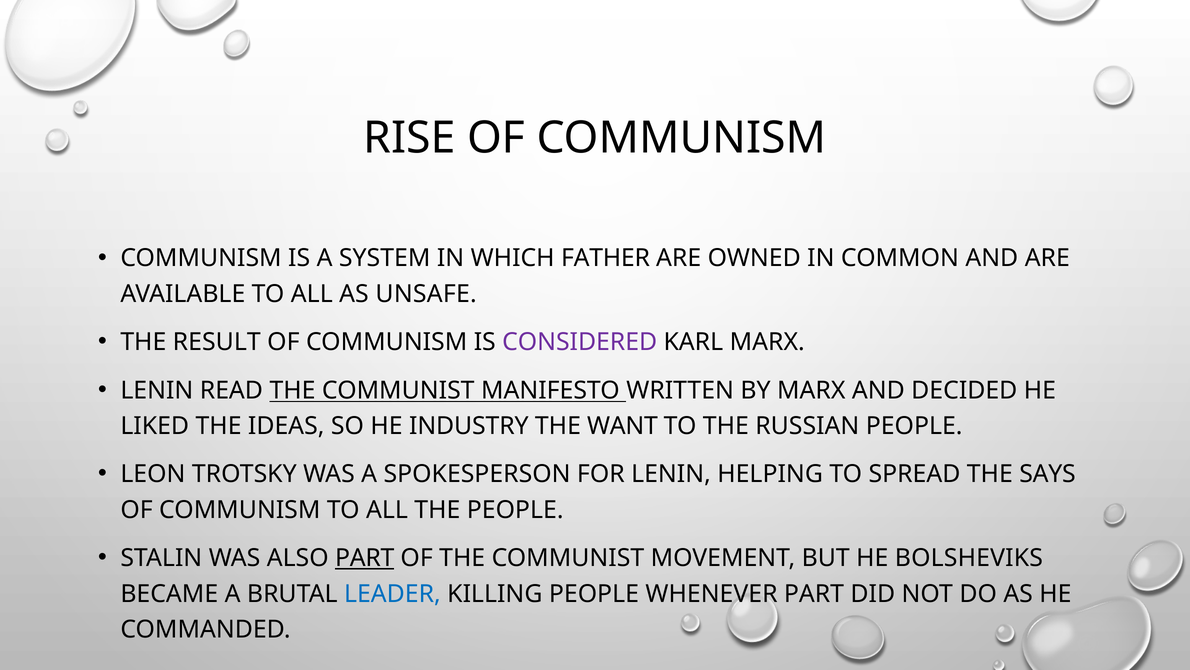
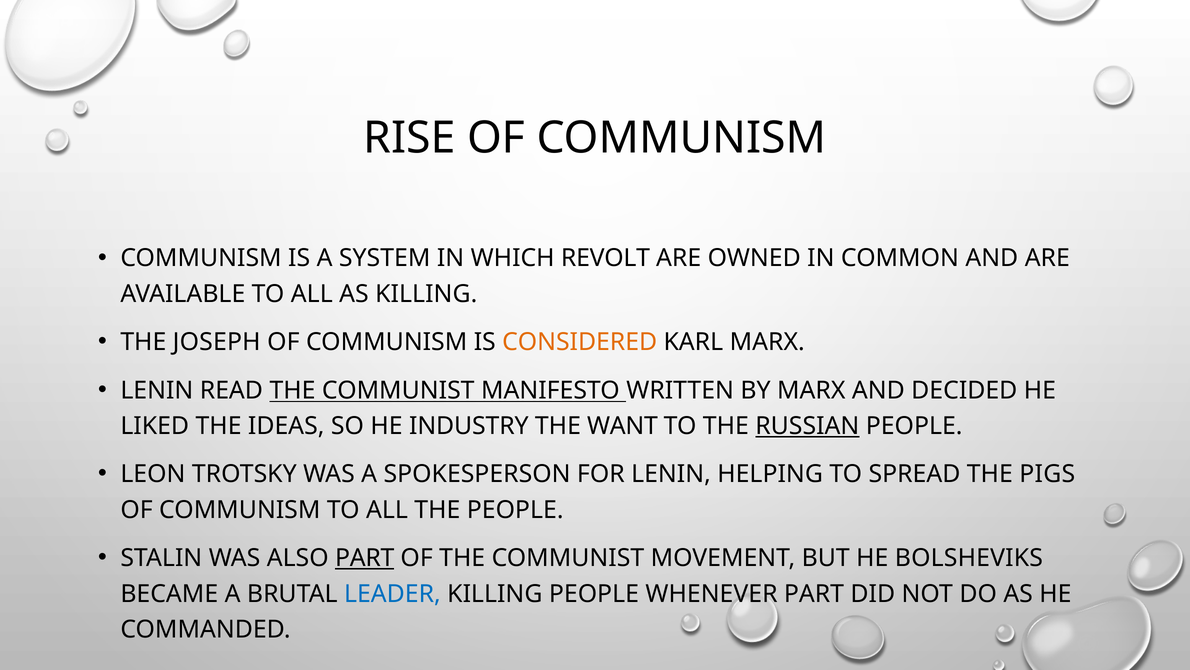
FATHER: FATHER -> REVOLT (605, 258)
AS UNSAFE: UNSAFE -> KILLING (426, 294)
RESULT: RESULT -> JOSEPH (217, 342)
CONSIDERED colour: purple -> orange (580, 342)
RUSSIAN underline: none -> present (807, 426)
SAYS: SAYS -> PIGS (1047, 474)
